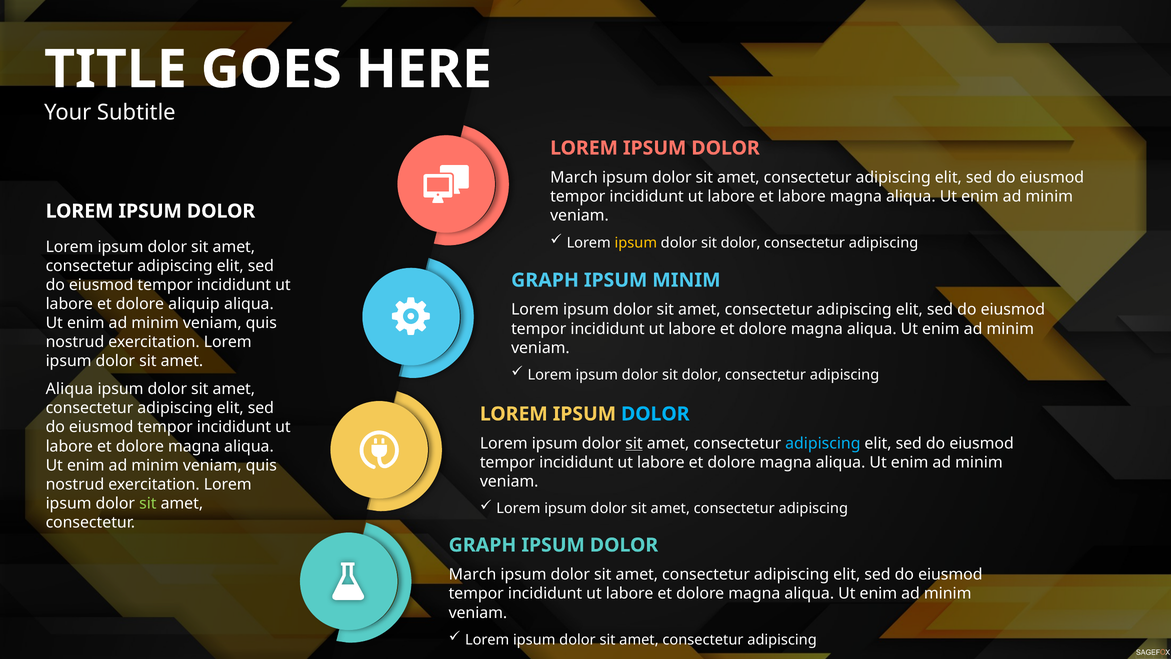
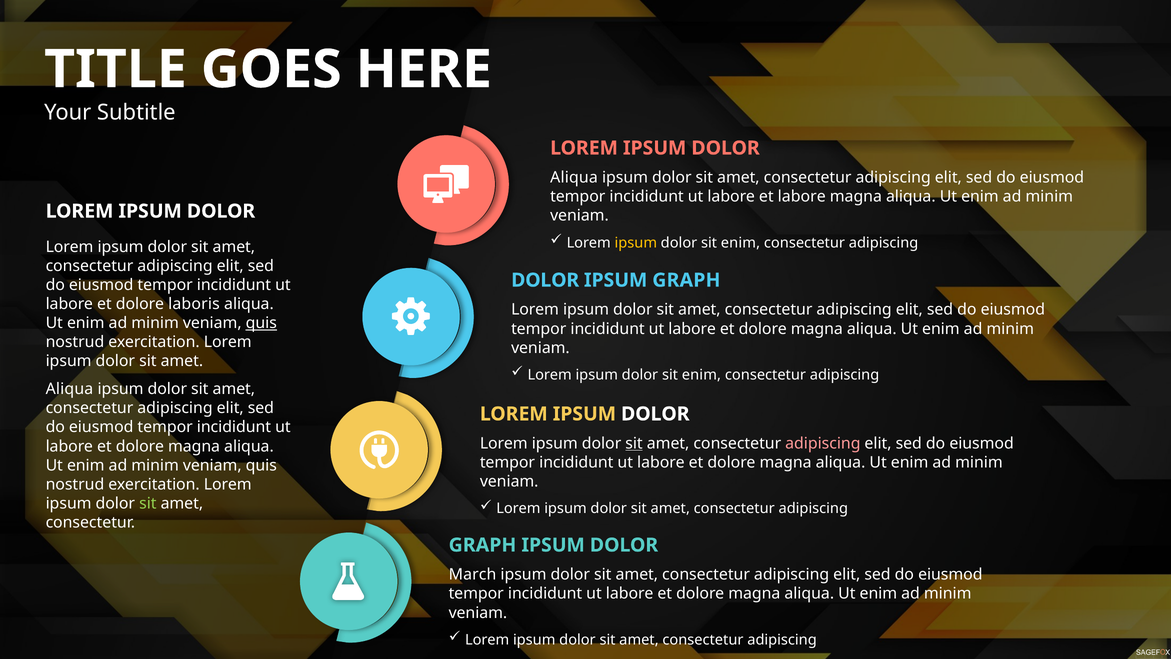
March: March -> Aliqua (574, 177)
dolor: dolor -> enim (740, 243)
GRAPH: GRAPH -> DOLOR (545, 280)
IPSUM MINIM: MINIM -> GRAPH (686, 280)
aliquip: aliquip -> laboris (194, 304)
quis underline: none -> present (261, 323)
dolor: dolor -> enim (701, 375)
DOLOR colour: light blue -> white (655, 414)
adipiscing colour: light blue -> pink (823, 443)
